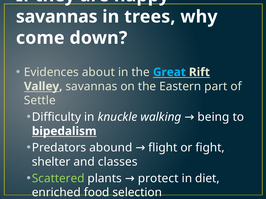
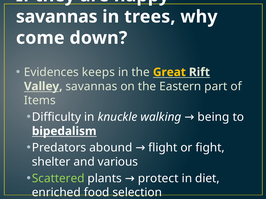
about: about -> keeps (98, 72)
Great colour: light blue -> yellow (169, 72)
Settle: Settle -> Items (40, 101)
classes: classes -> various (118, 162)
